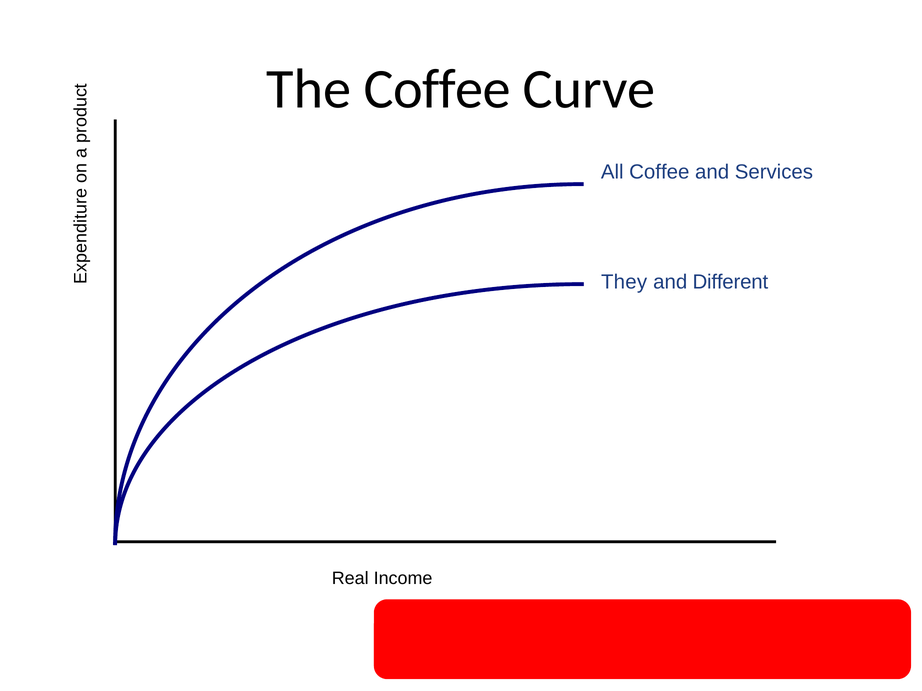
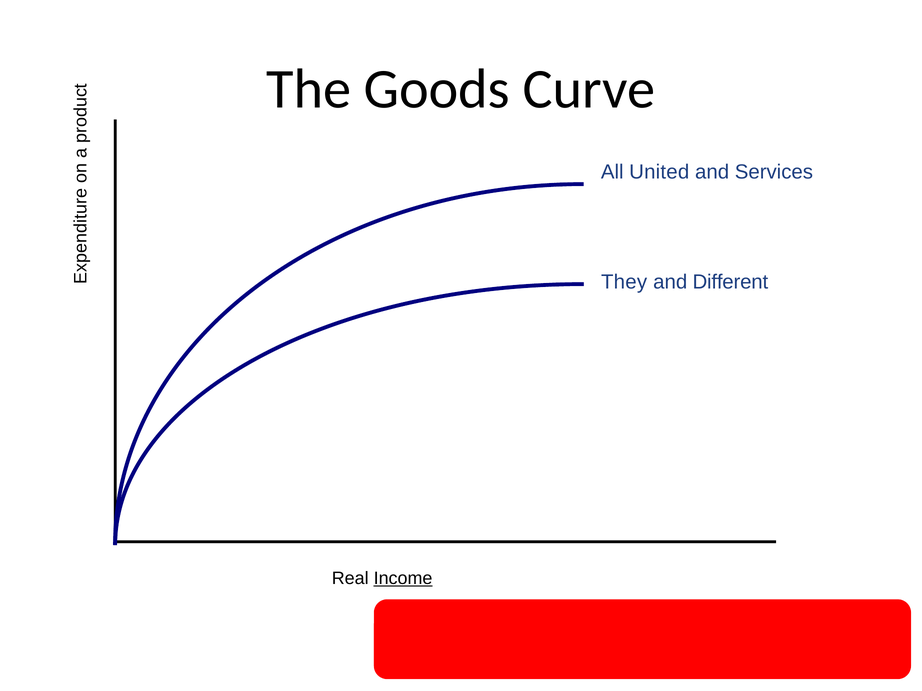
The Coffee: Coffee -> Goods (437, 89)
All Coffee: Coffee -> United (659, 172)
Income underline: none -> present (403, 579)
